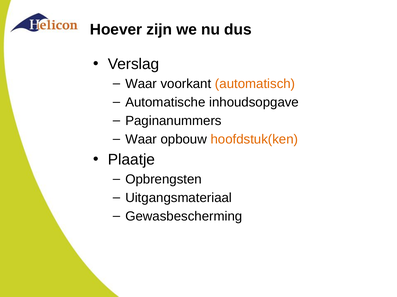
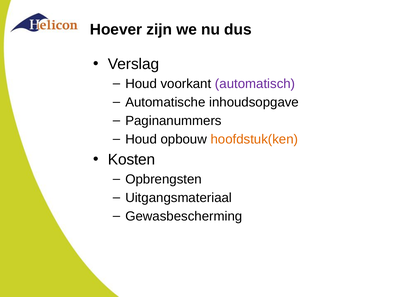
Waar: Waar -> Houd (141, 84)
automatisch colour: orange -> purple (255, 84)
Waar: Waar -> Houd (141, 140)
Plaatje: Plaatje -> Kosten (132, 160)
